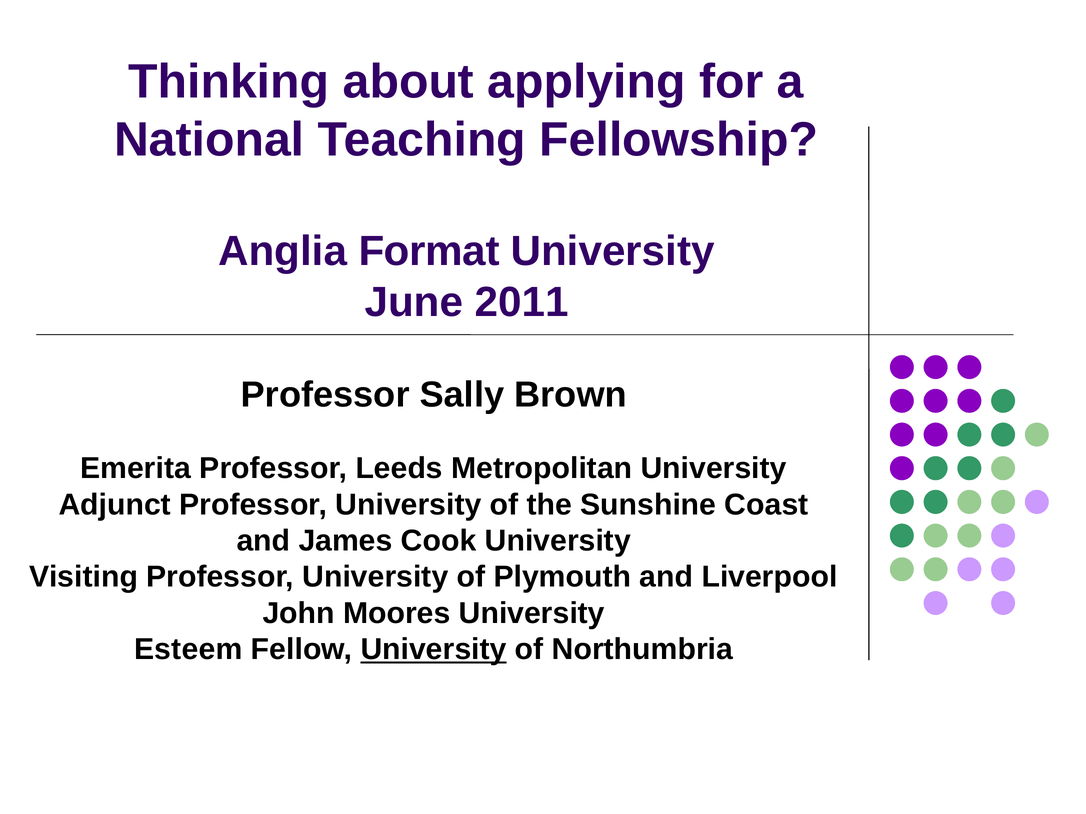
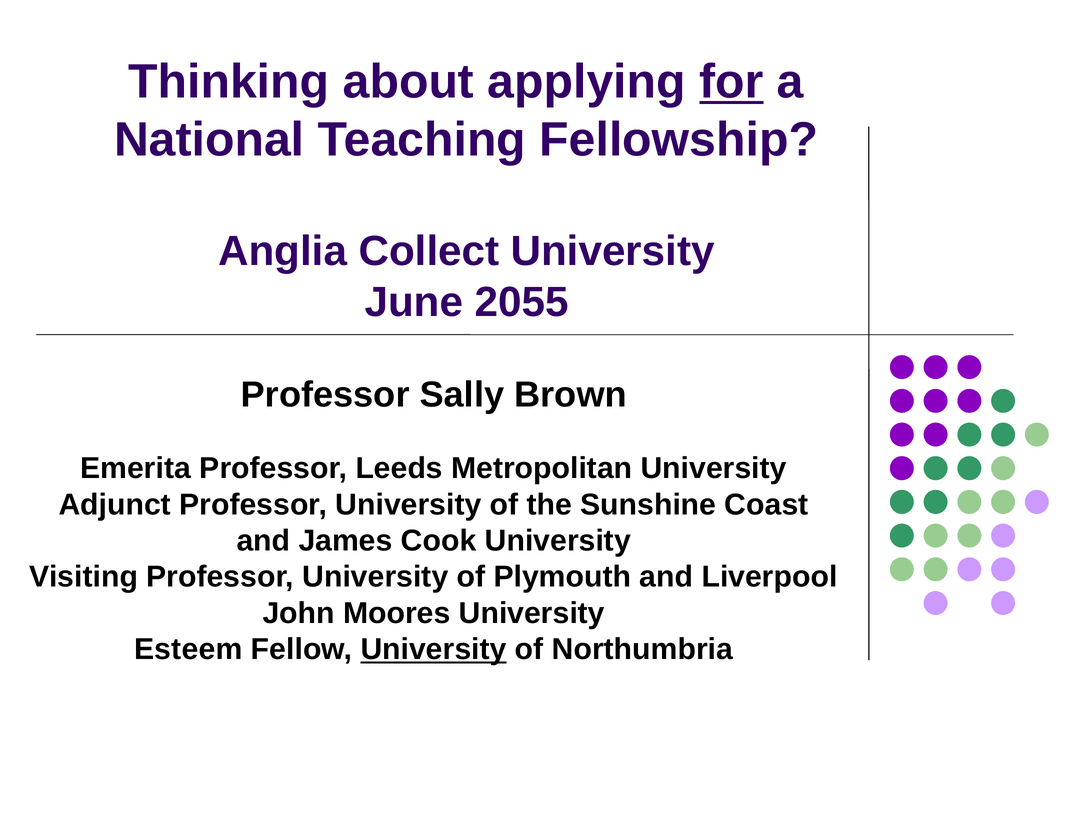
for underline: none -> present (731, 82)
Format: Format -> Collect (429, 252)
2011: 2011 -> 2055 (522, 302)
